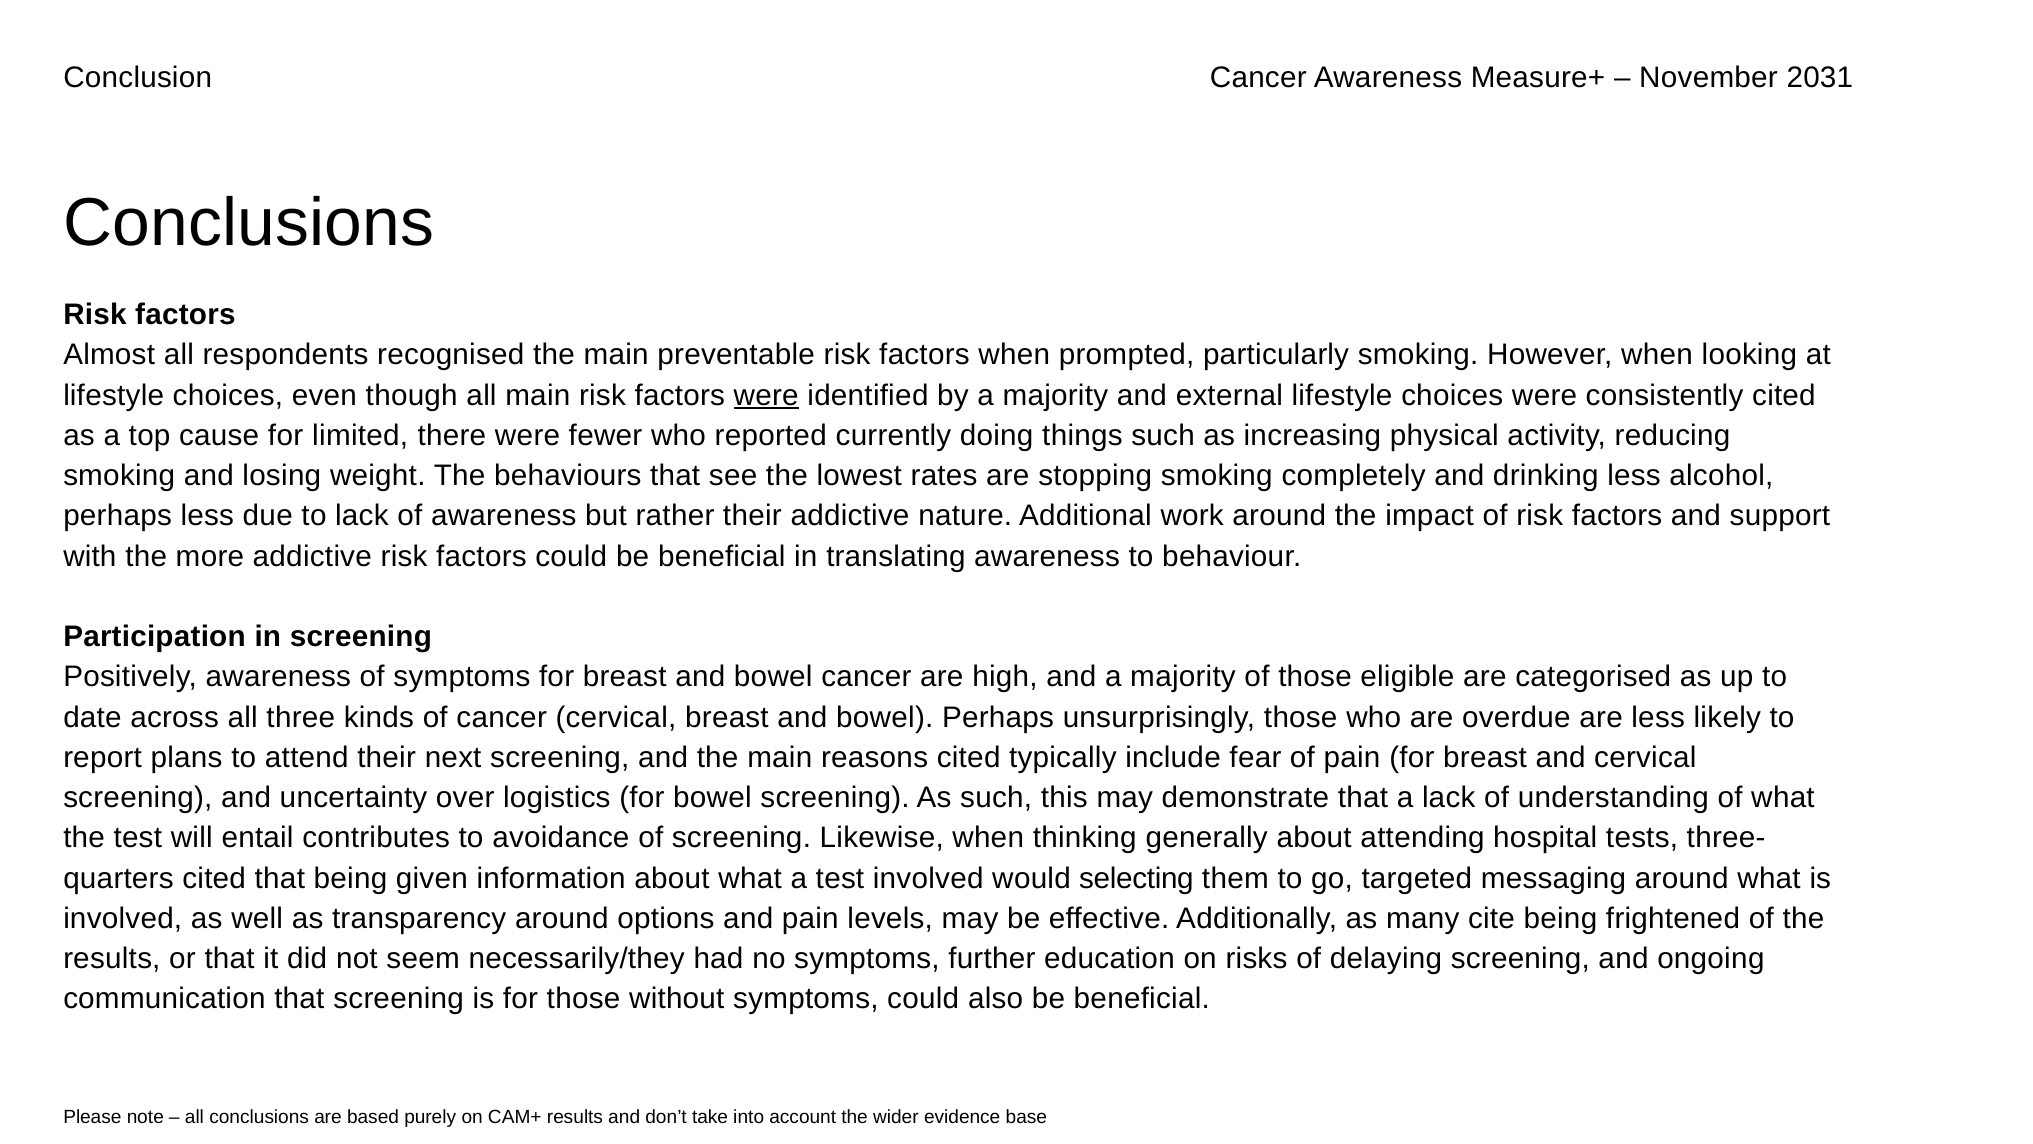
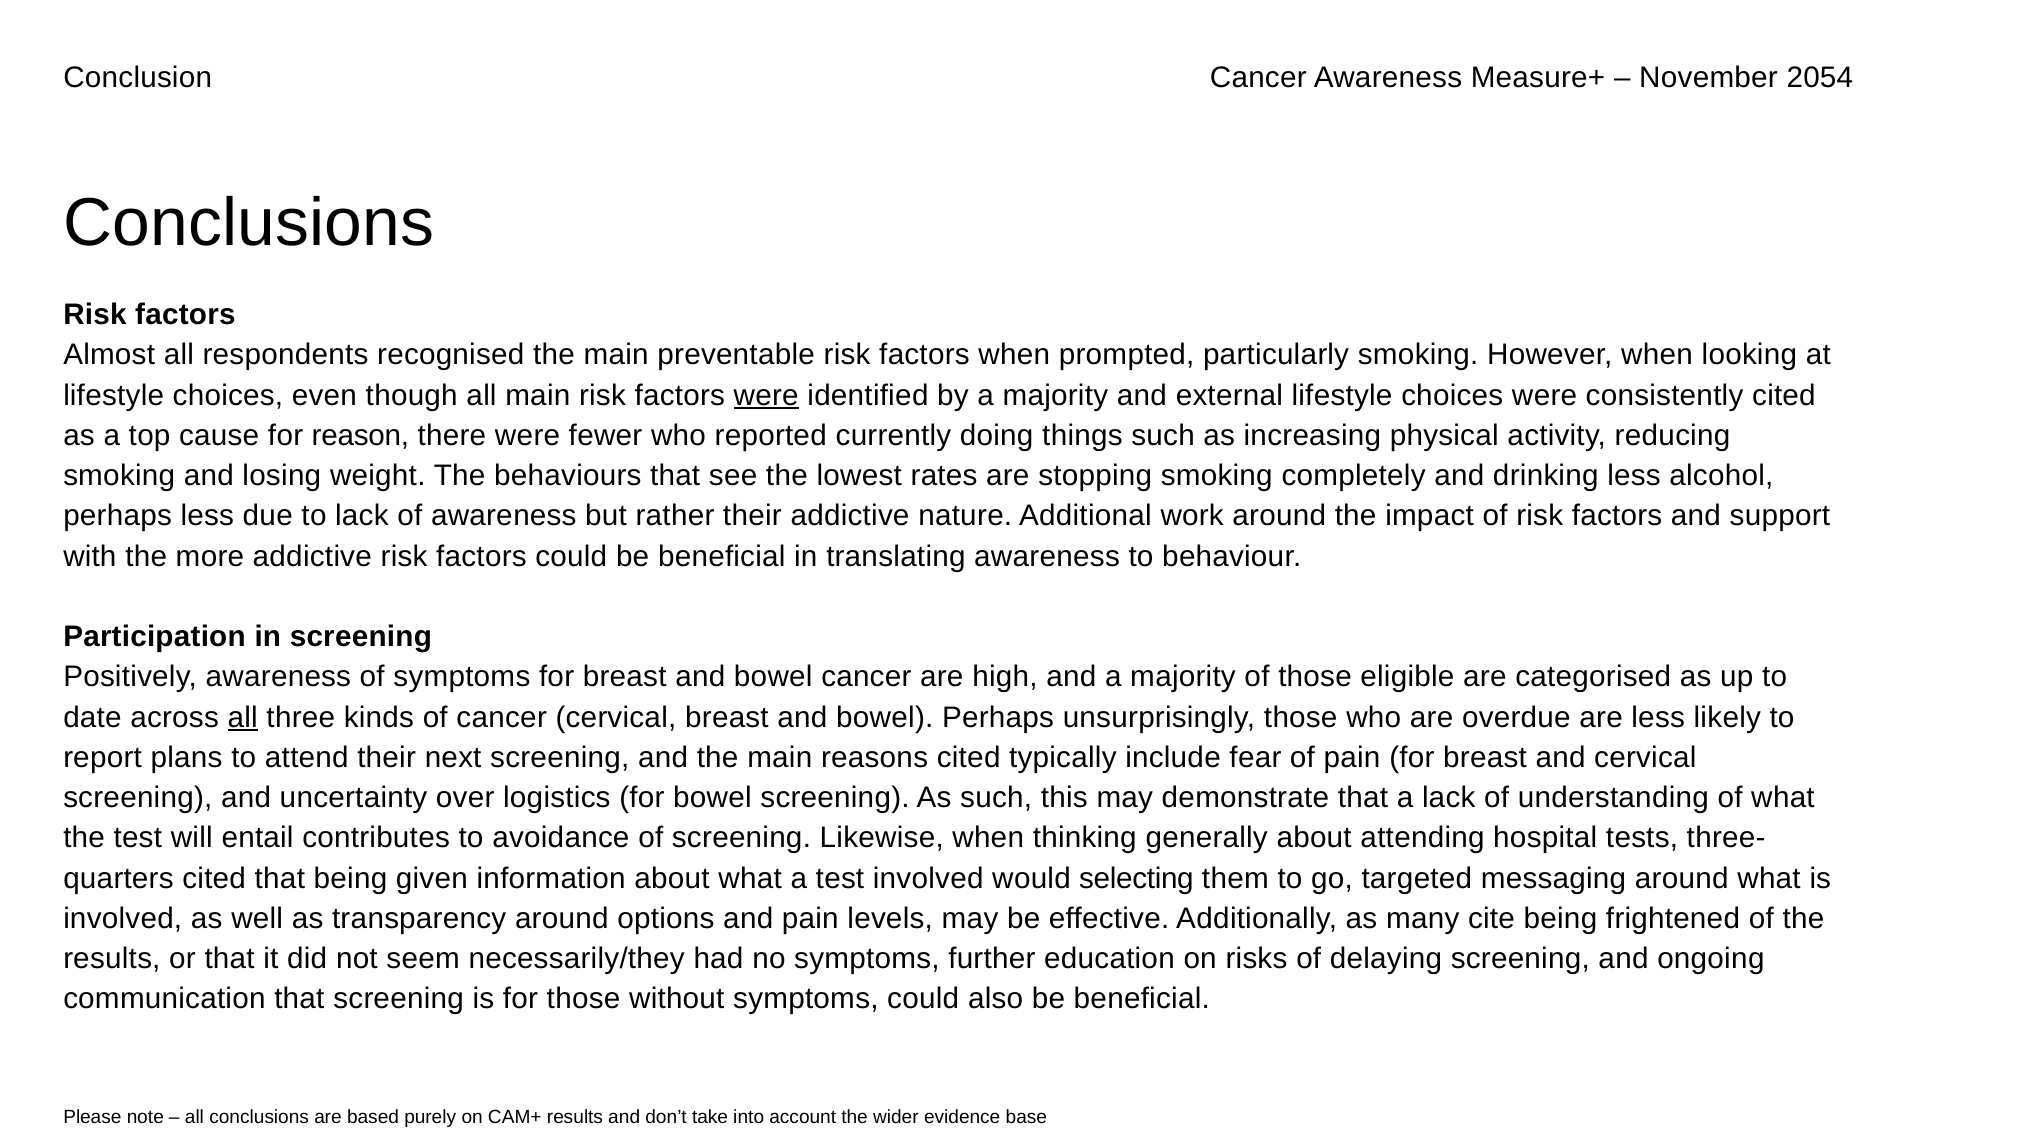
2031: 2031 -> 2054 (1820, 78)
limited: limited -> reason (360, 436)
all underline: none -> present (243, 717)
